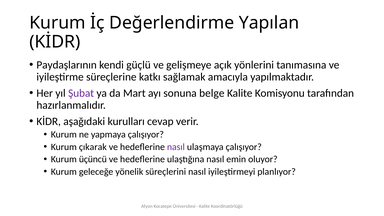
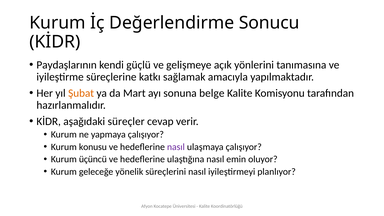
Yapılan: Yapılan -> Sonucu (269, 23)
Şubat colour: purple -> orange (81, 93)
kurulları: kurulları -> süreçler (126, 121)
çıkarak: çıkarak -> konusu (93, 147)
